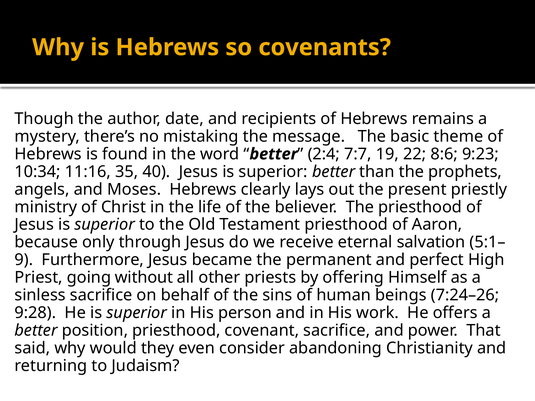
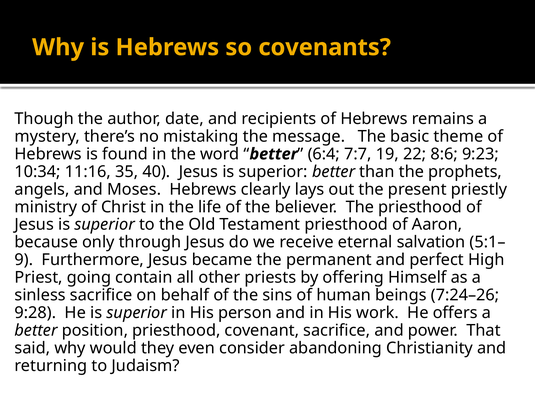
2:4: 2:4 -> 6:4 (324, 154)
without: without -> contain (144, 278)
